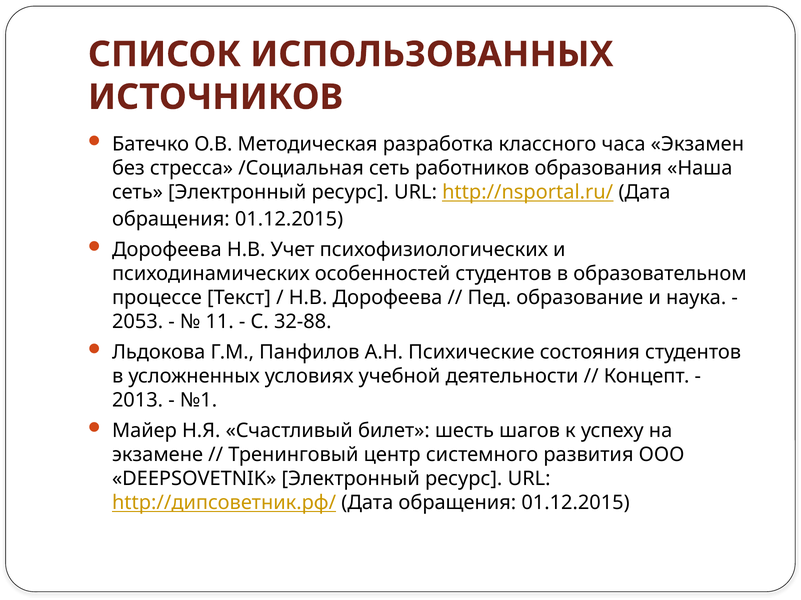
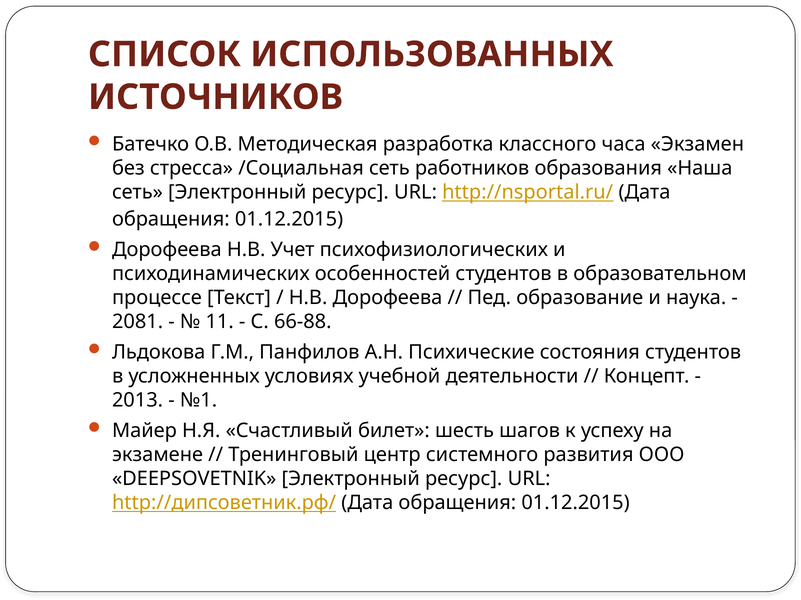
2053: 2053 -> 2081 (138, 322)
32-88: 32-88 -> 66-88 (303, 322)
